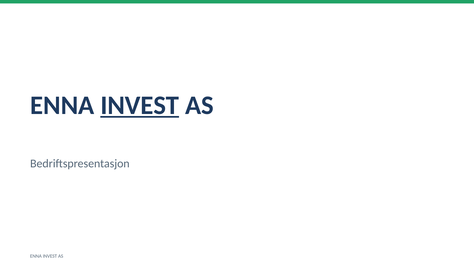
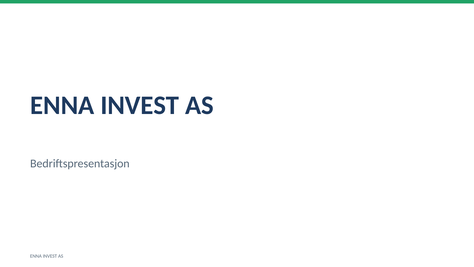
INVEST underline: present -> none (140, 105)
